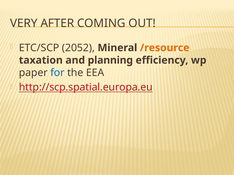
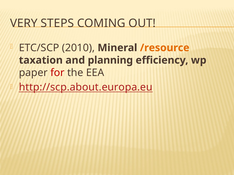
AFTER: AFTER -> STEPS (57, 23)
2052: 2052 -> 2010 (78, 48)
for colour: blue -> red (57, 73)
http://scp.spatial.europa.eu: http://scp.spatial.europa.eu -> http://scp.about.europa.eu (86, 87)
